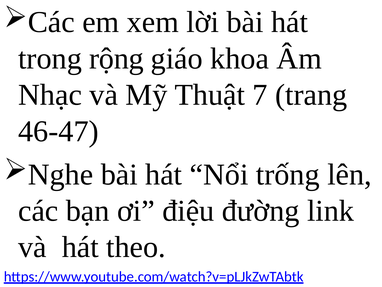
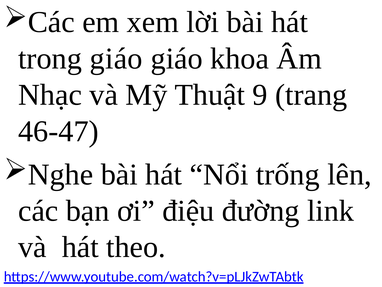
trong rộng: rộng -> giáo (116, 58)
7: 7 -> 9 (260, 95)
